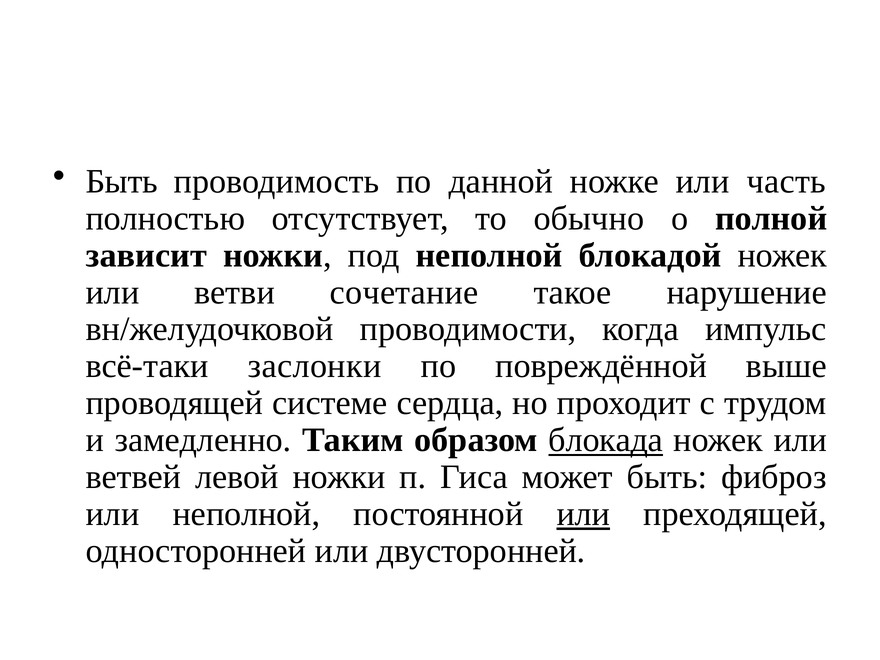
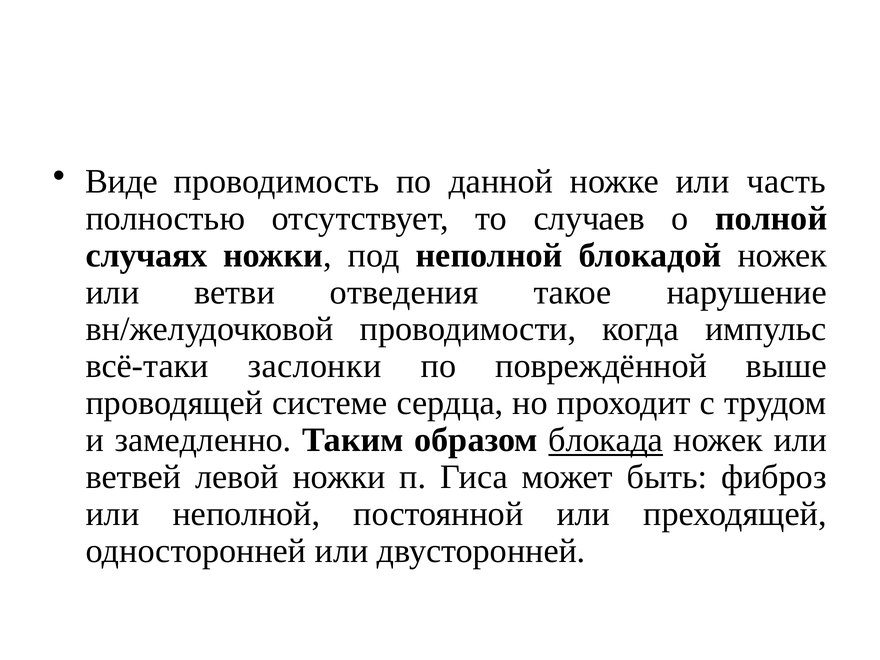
Быть: Быть -> Виде (122, 181)
обычно: обычно -> случаев (589, 218)
зависит: зависит -> случаях (147, 255)
сочетание: сочетание -> отведения (404, 292)
или underline: present -> none (583, 514)
